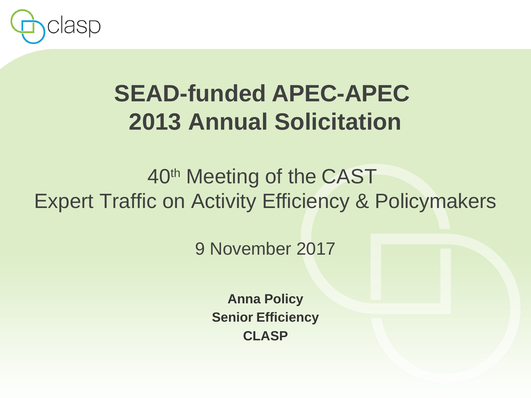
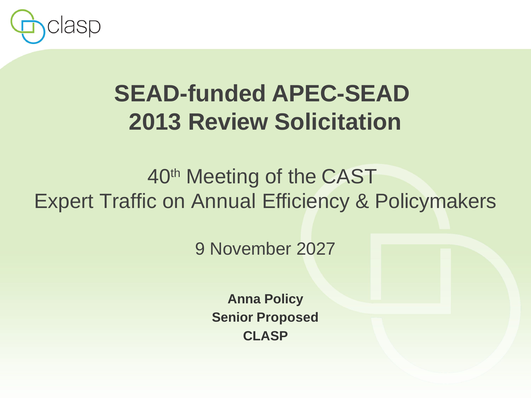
APEC-APEC: APEC-APEC -> APEC-SEAD (341, 94)
Annual: Annual -> Review (228, 122)
Activity: Activity -> Annual (224, 201)
2017: 2017 -> 2027 (316, 249)
Senior Efficiency: Efficiency -> Proposed (288, 318)
